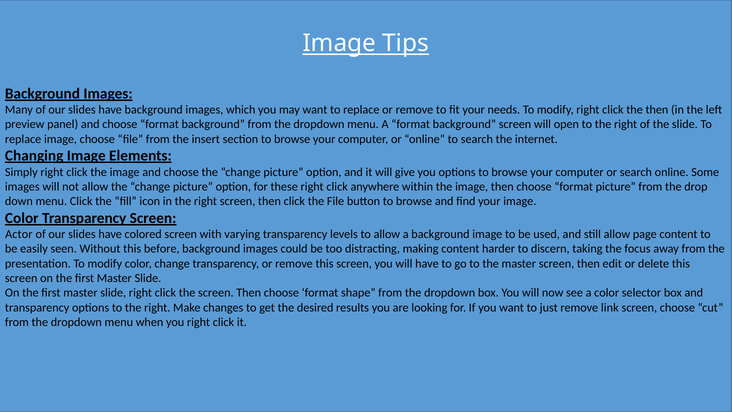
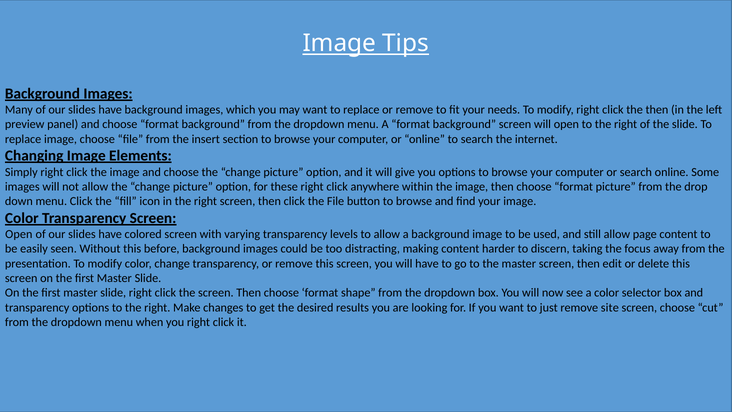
Actor: Actor -> Open (19, 234)
link: link -> site (610, 307)
